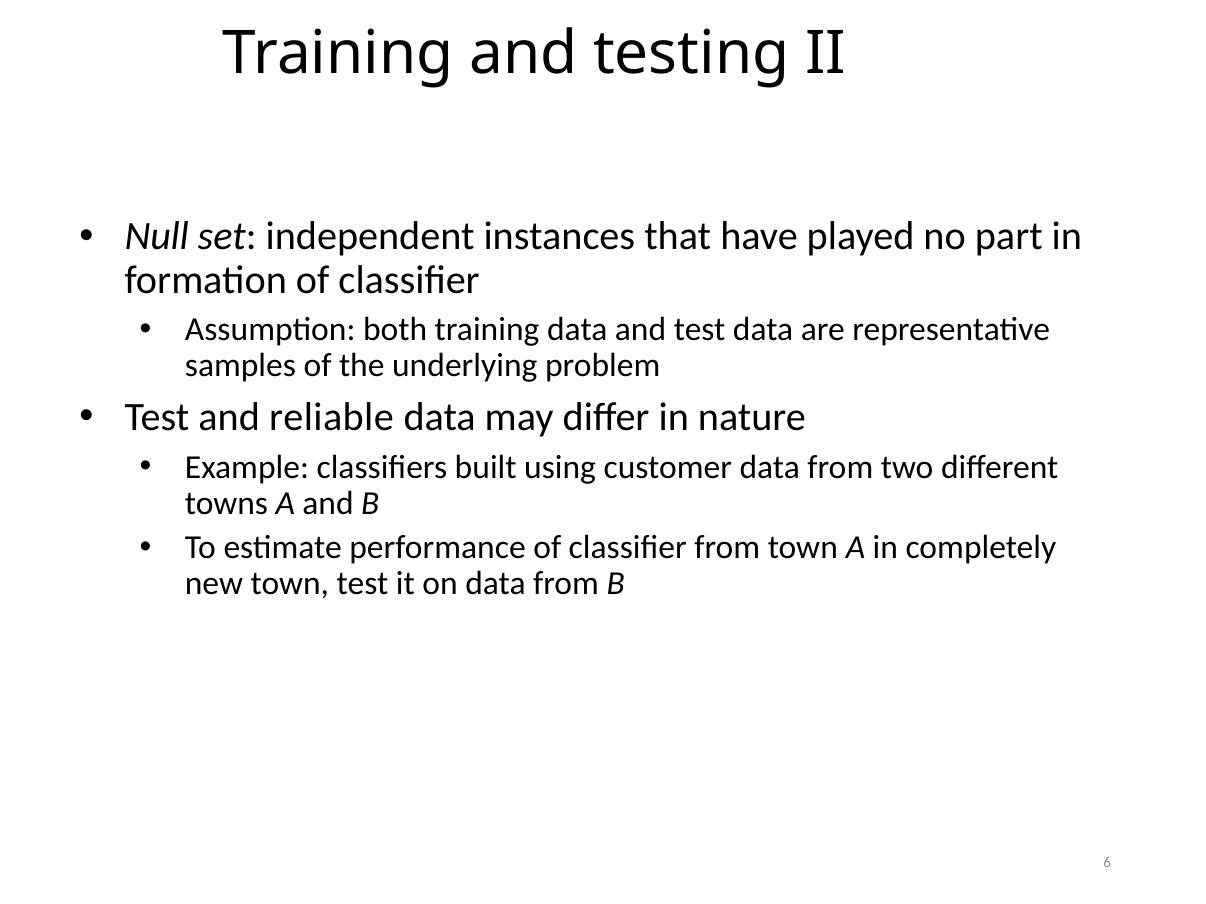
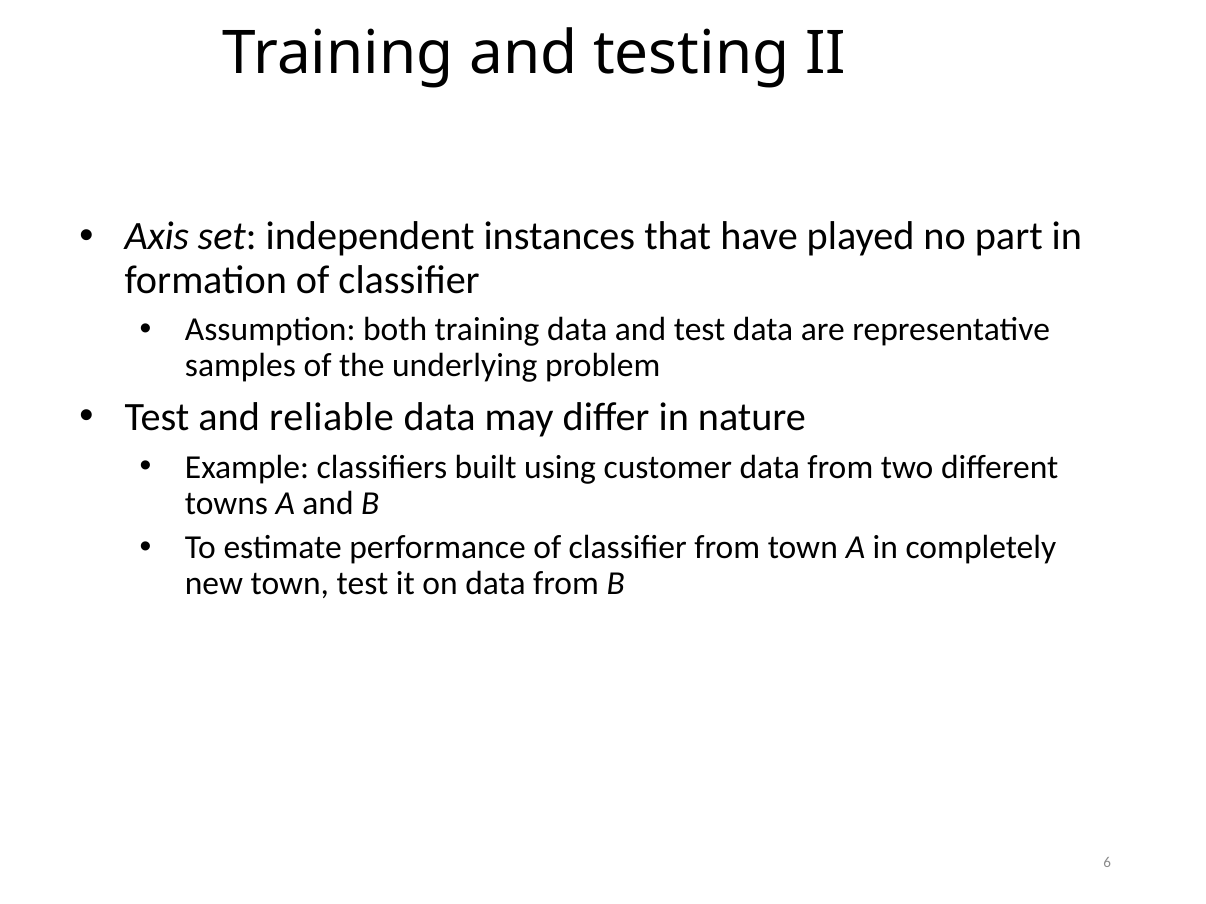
Null: Null -> Axis (157, 237)
